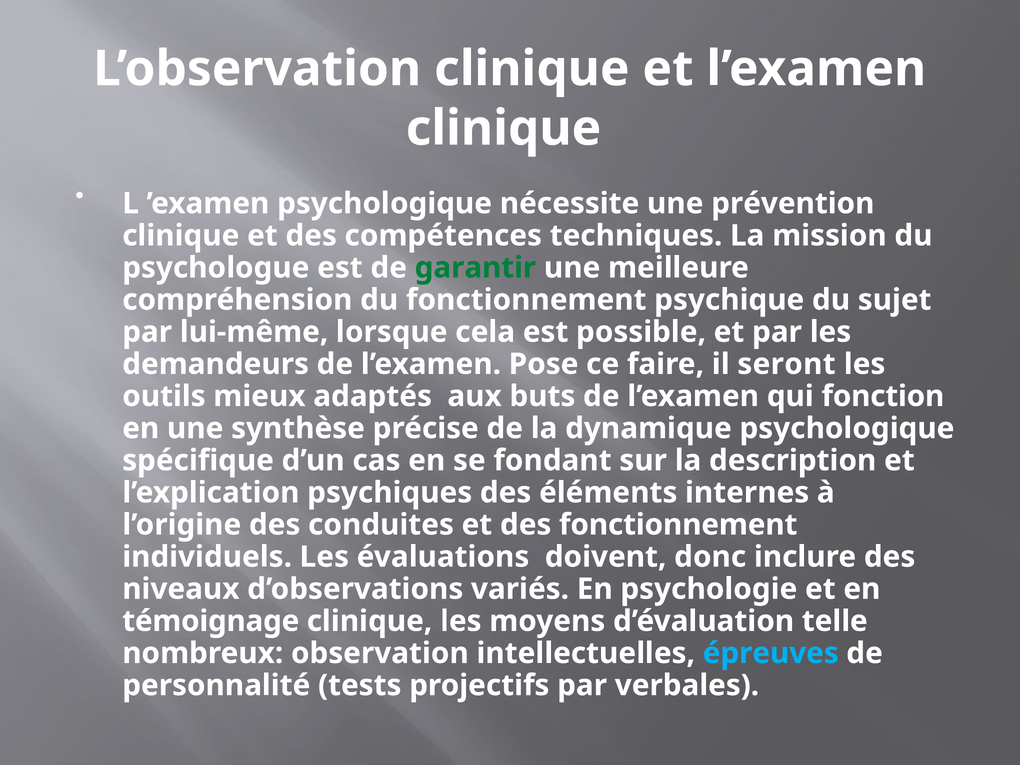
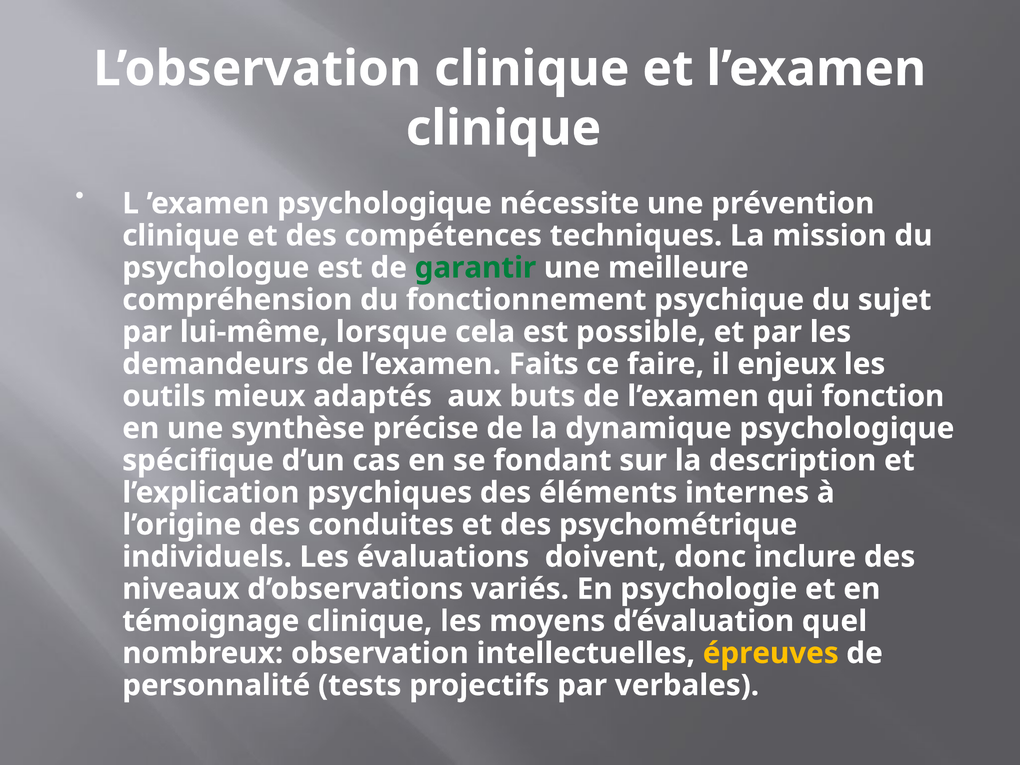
Pose: Pose -> Faits (544, 364)
seront: seront -> enjeux (787, 364)
des fonctionnement: fonctionnement -> psychométrique (678, 525)
telle: telle -> quel (835, 621)
épreuves colour: light blue -> yellow (771, 653)
